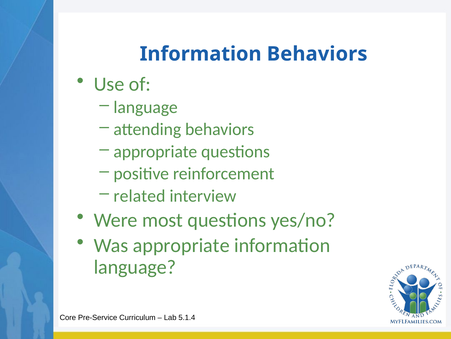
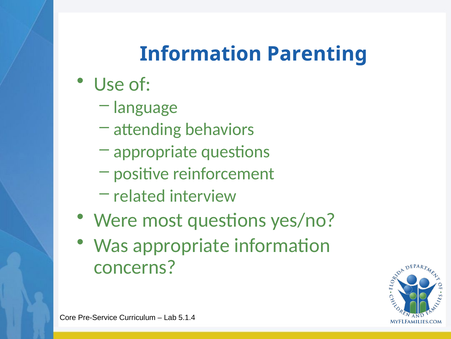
Information Behaviors: Behaviors -> Parenting (317, 54)
language: language -> concerns (135, 267)
